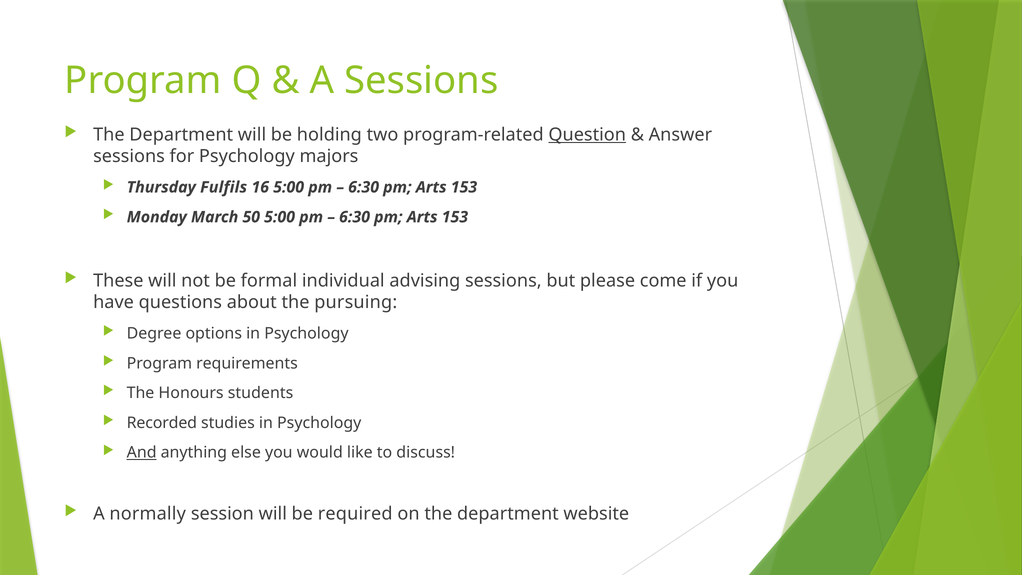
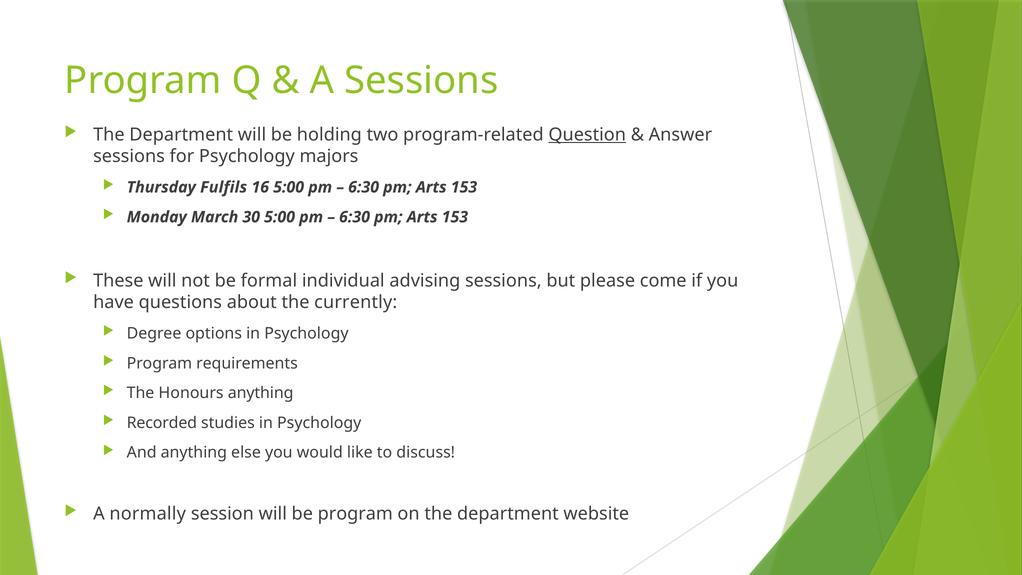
50: 50 -> 30 (251, 217)
pursuing: pursuing -> currently (356, 302)
Honours students: students -> anything (261, 393)
And underline: present -> none (142, 453)
be required: required -> program (355, 514)
